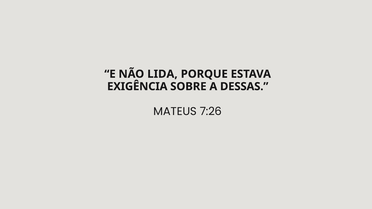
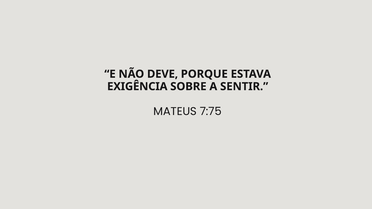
LIDA: LIDA -> DEVE (163, 74)
DESSAS: DESSAS -> SENTIR (244, 87)
7:26: 7:26 -> 7:75 (211, 112)
